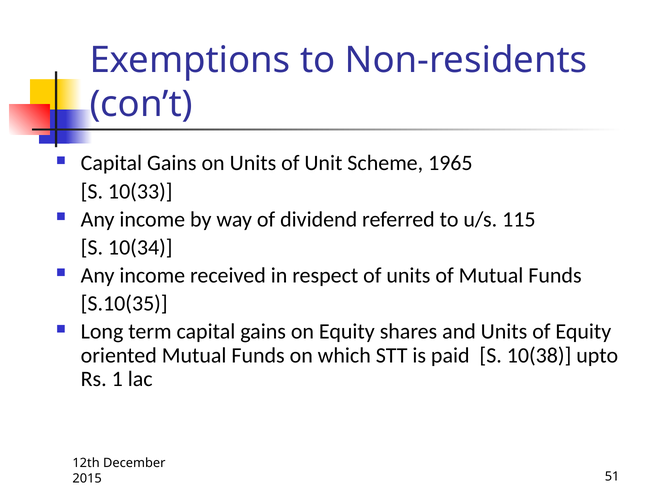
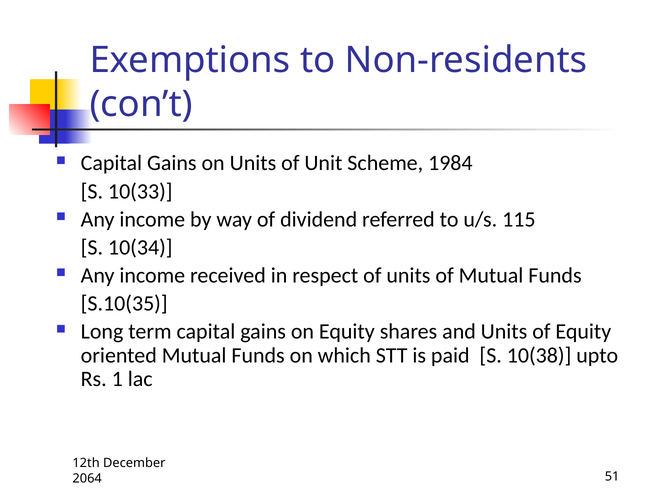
1965: 1965 -> 1984 (450, 163)
2015: 2015 -> 2064 (87, 479)
